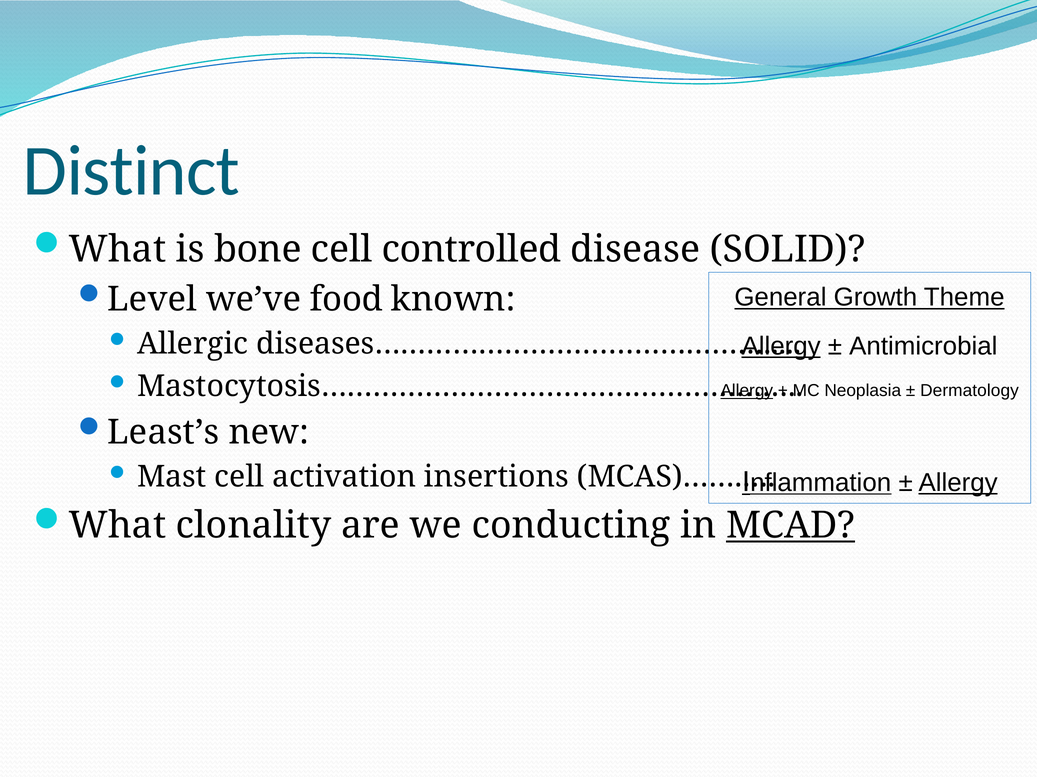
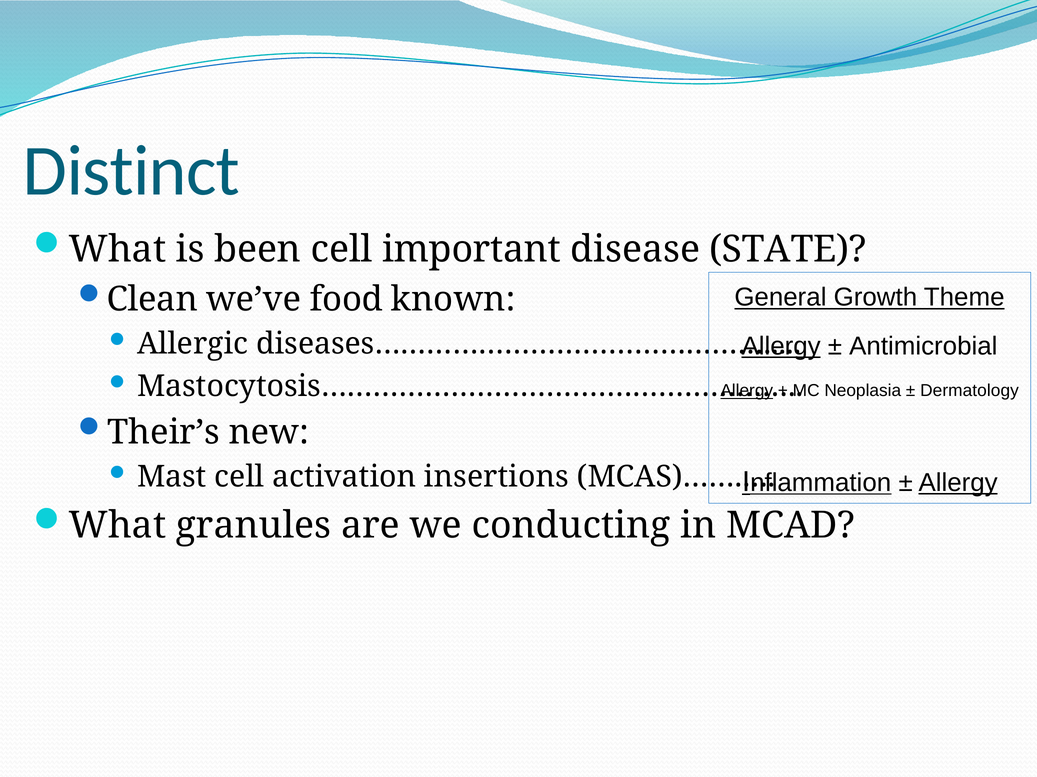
bone: bone -> been (258, 250)
controlled: controlled -> important (471, 250)
SOLID: SOLID -> STATE (788, 250)
Level: Level -> Clean (152, 300)
Least’s: Least’s -> Their’s (164, 433)
clonality: clonality -> granules (254, 526)
MCAD underline: present -> none (791, 526)
